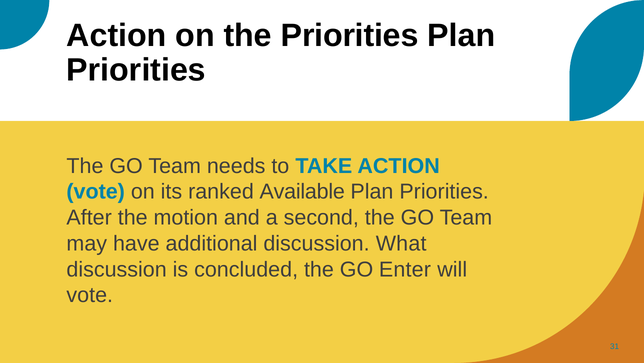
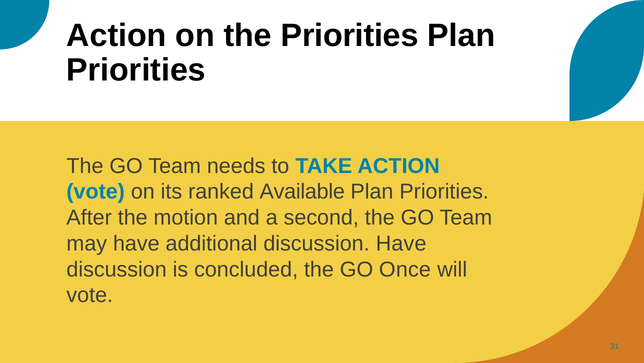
discussion What: What -> Have (401, 243)
Enter: Enter -> Once (405, 269)
